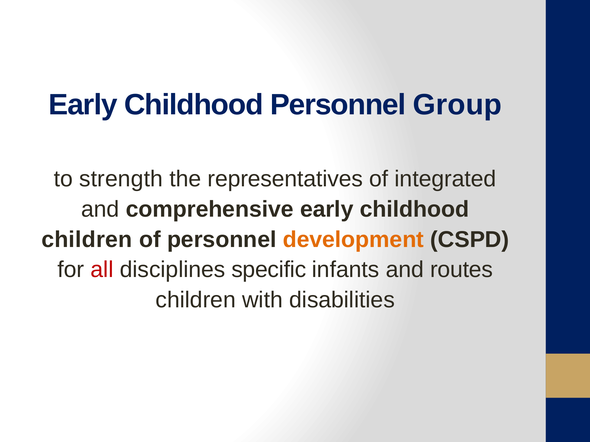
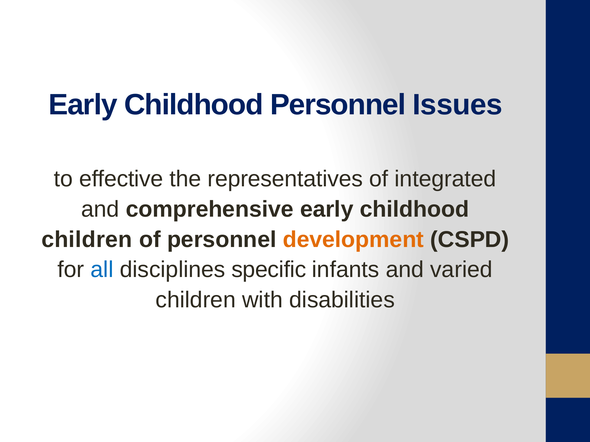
Group: Group -> Issues (458, 105)
strength: strength -> effective (121, 179)
all colour: red -> blue (102, 270)
routes: routes -> varied (461, 270)
